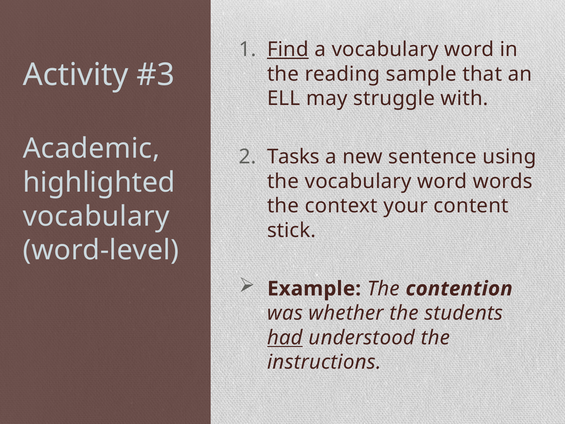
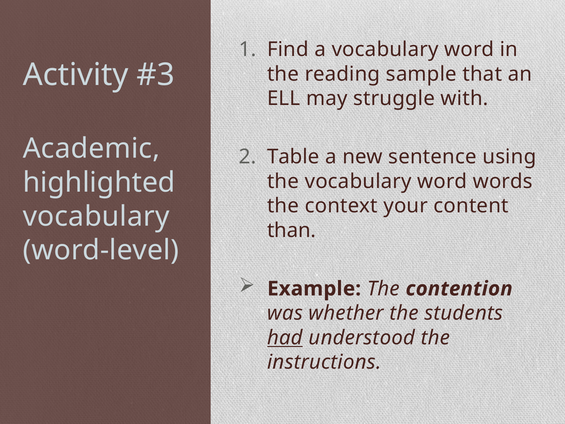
Find underline: present -> none (288, 49)
Tasks: Tasks -> Table (293, 157)
stick: stick -> than (292, 230)
